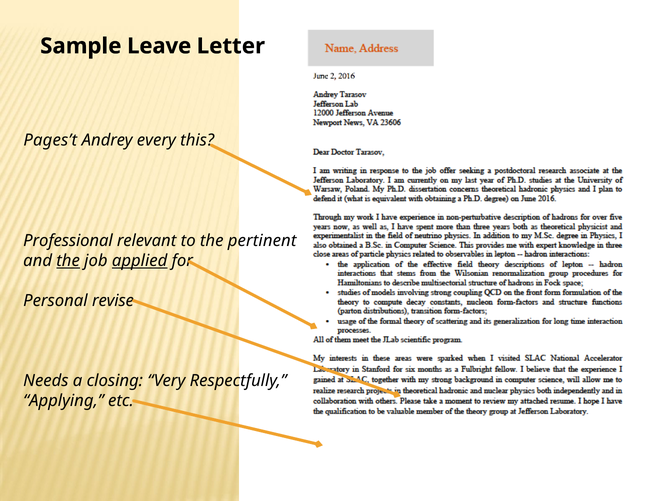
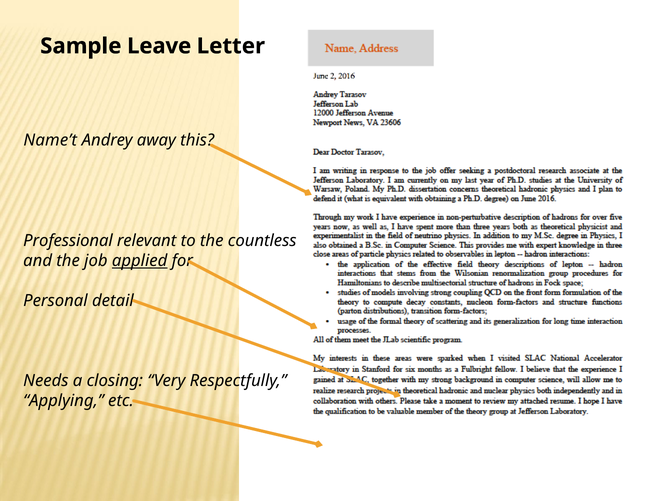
Pages’t: Pages’t -> Name’t (50, 140)
every: every -> away (156, 140)
pertinent: pertinent -> countless (262, 241)
the underline: present -> none (68, 261)
revise: revise -> detail (113, 301)
